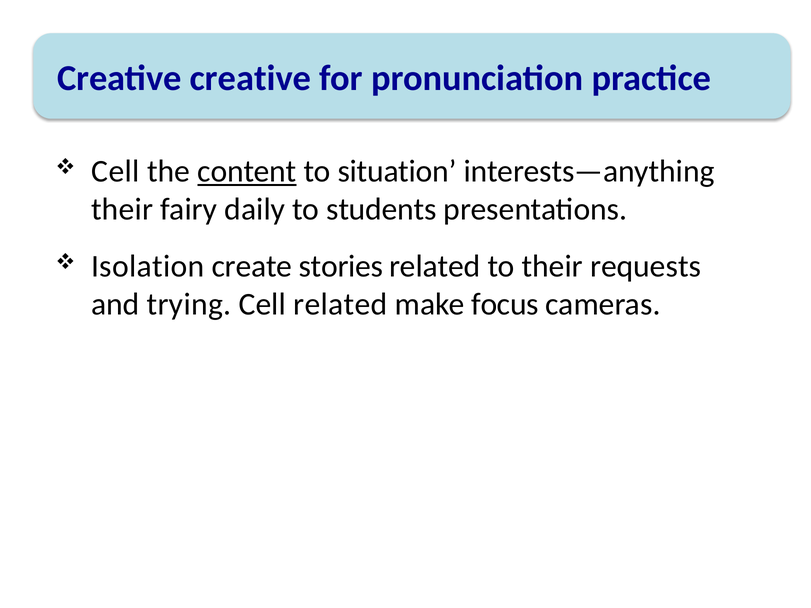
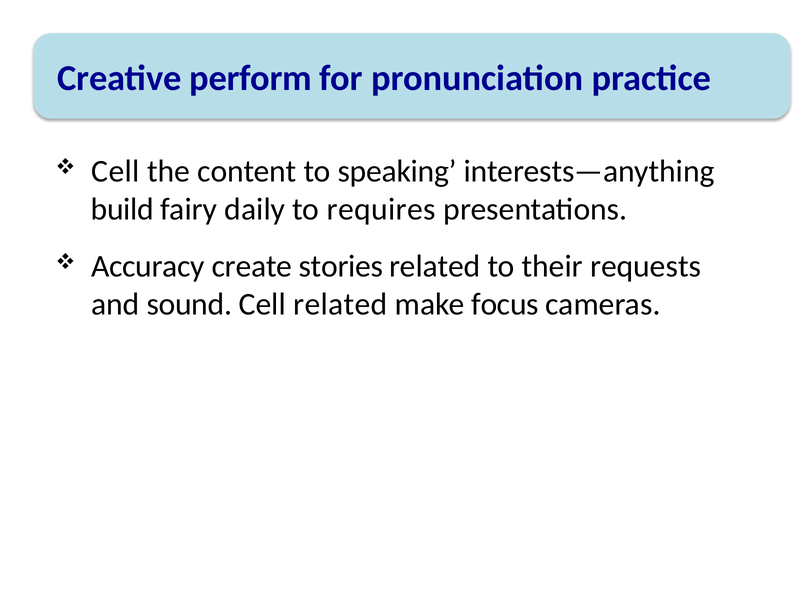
Creative creative: creative -> perform (251, 78)
content underline: present -> none (247, 171)
situation: situation -> speaking (397, 171)
their: their -> build (122, 209)
students: students -> requires (381, 209)
Isolation: Isolation -> Accuracy (148, 266)
trying: trying -> sound (189, 304)
